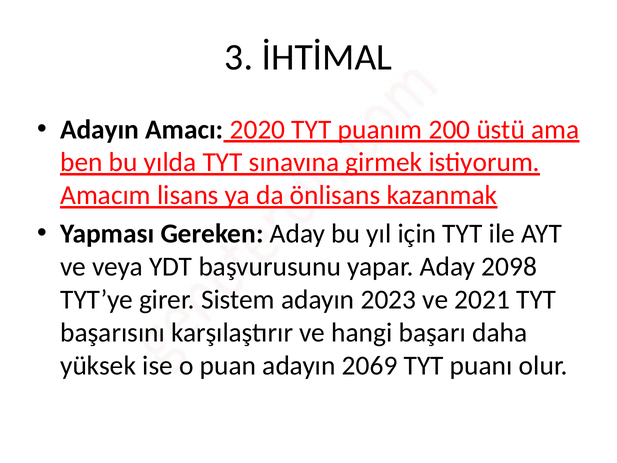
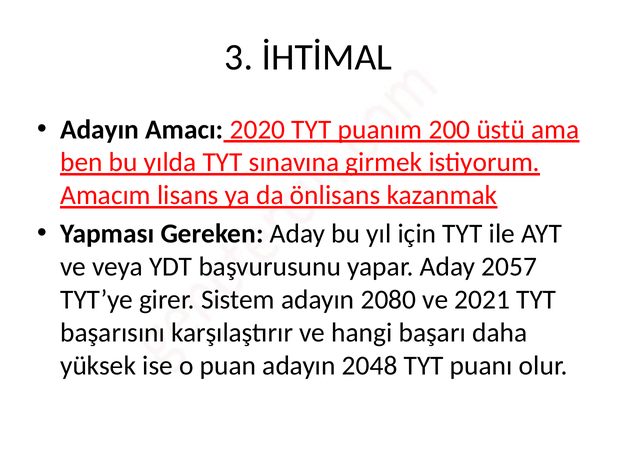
2098: 2098 -> 2057 (509, 267)
2023: 2023 -> 2080 (388, 299)
2069: 2069 -> 2048 (370, 365)
